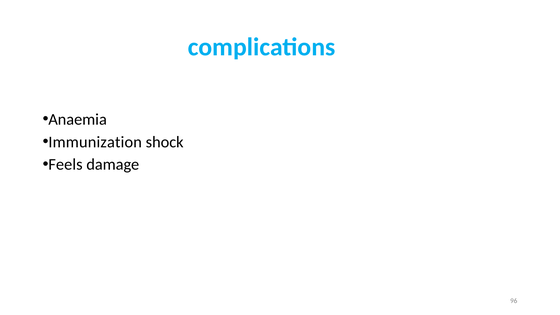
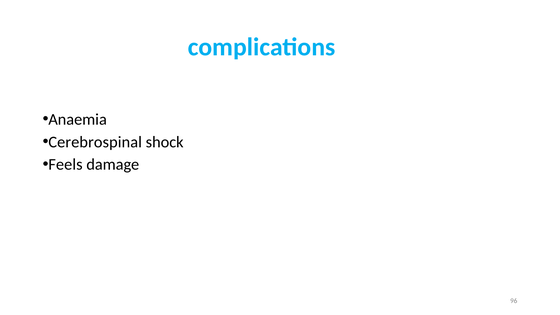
Immunization: Immunization -> Cerebrospinal (95, 142)
